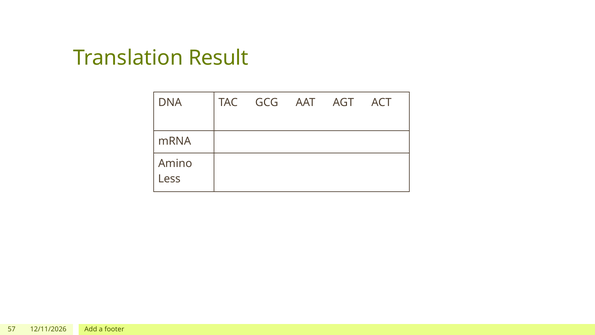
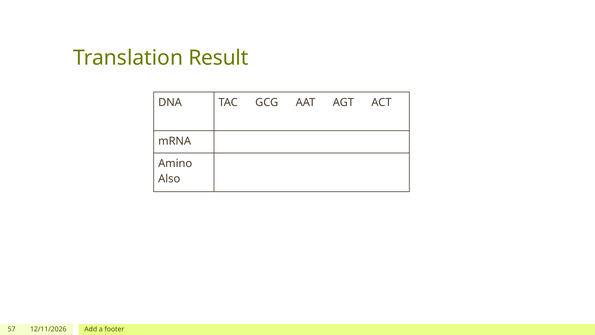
Less: Less -> Also (169, 179)
